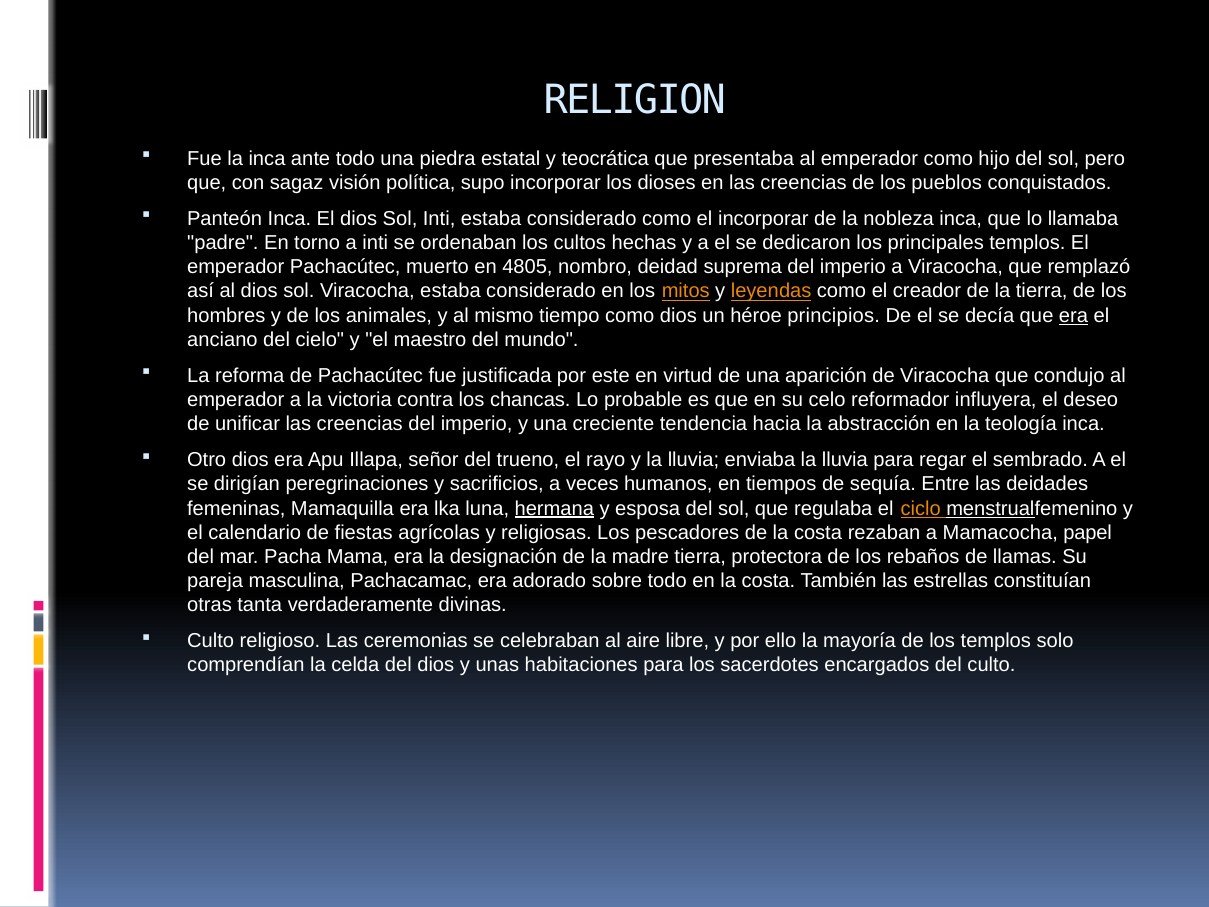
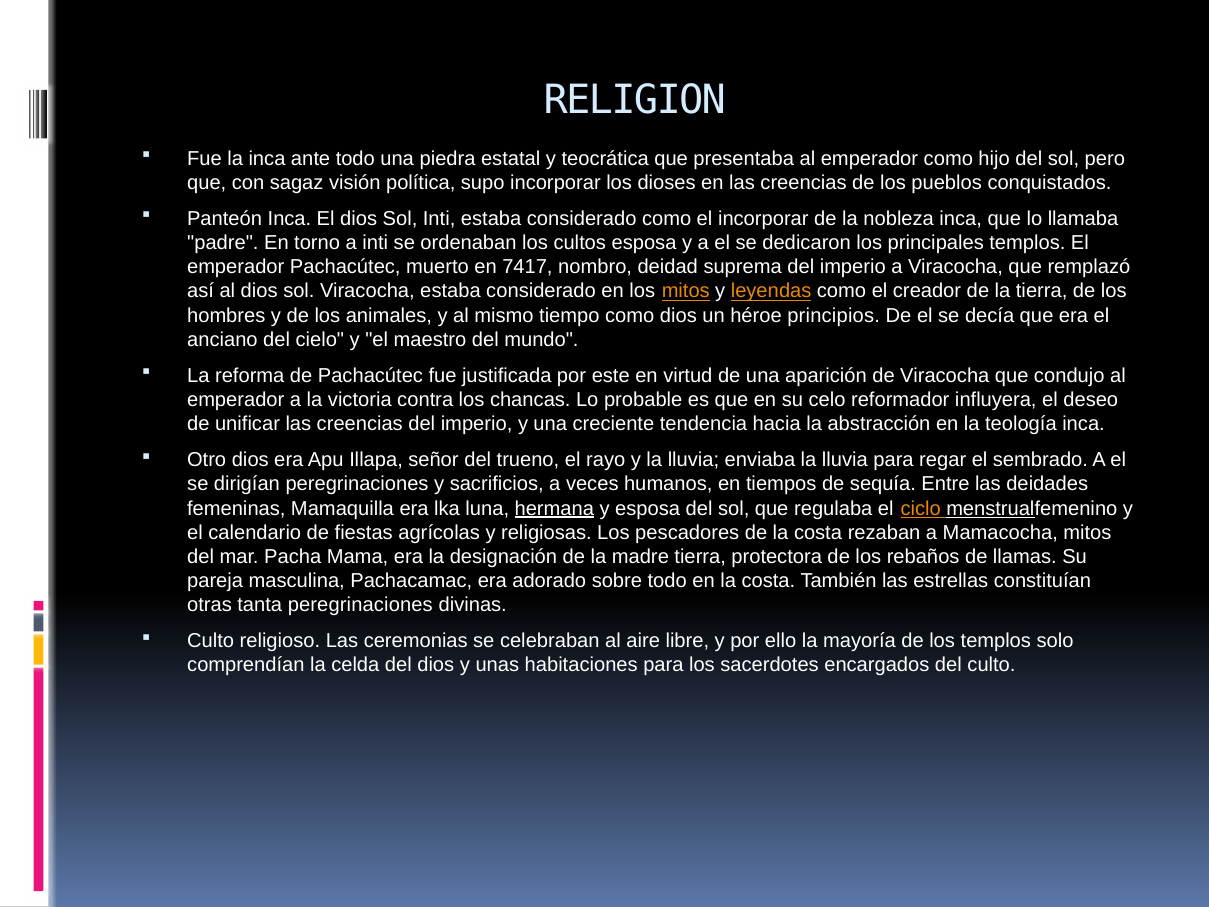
cultos hechas: hechas -> esposa (644, 243)
4805: 4805 -> 7417 (527, 267)
era underline: present -> none (1073, 315)
Mamacocha papel: papel -> mitos (1087, 532)
tanta verdaderamente: verdaderamente -> peregrinaciones (360, 605)
